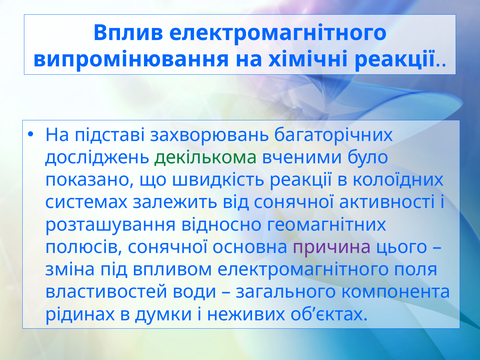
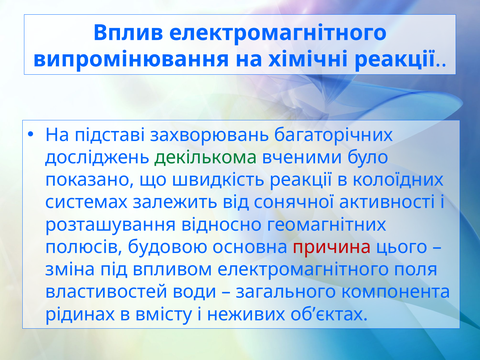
полюсів сонячної: сонячної -> будовою (168, 247)
причина colour: purple -> red (332, 247)
думки: думки -> вмісту (164, 314)
